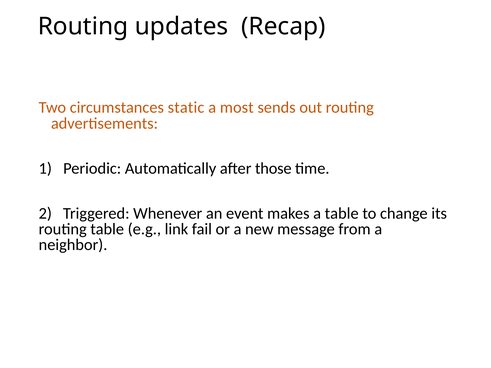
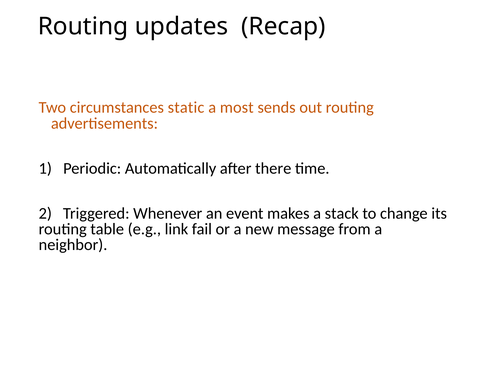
those: those -> there (273, 168)
a table: table -> stack (342, 213)
